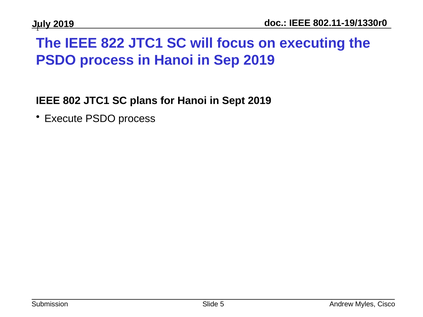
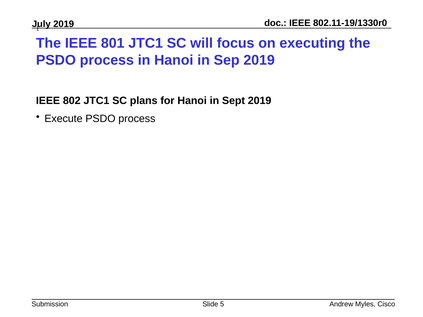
822: 822 -> 801 (113, 43)
